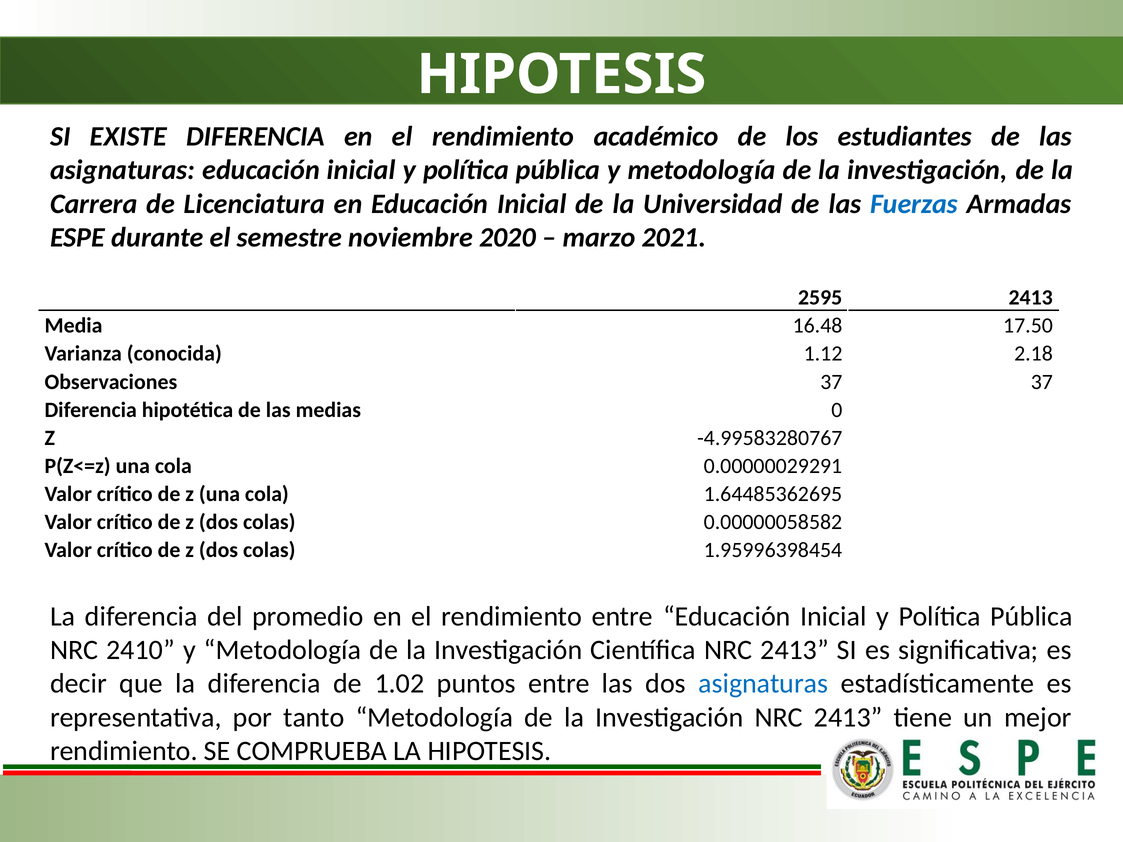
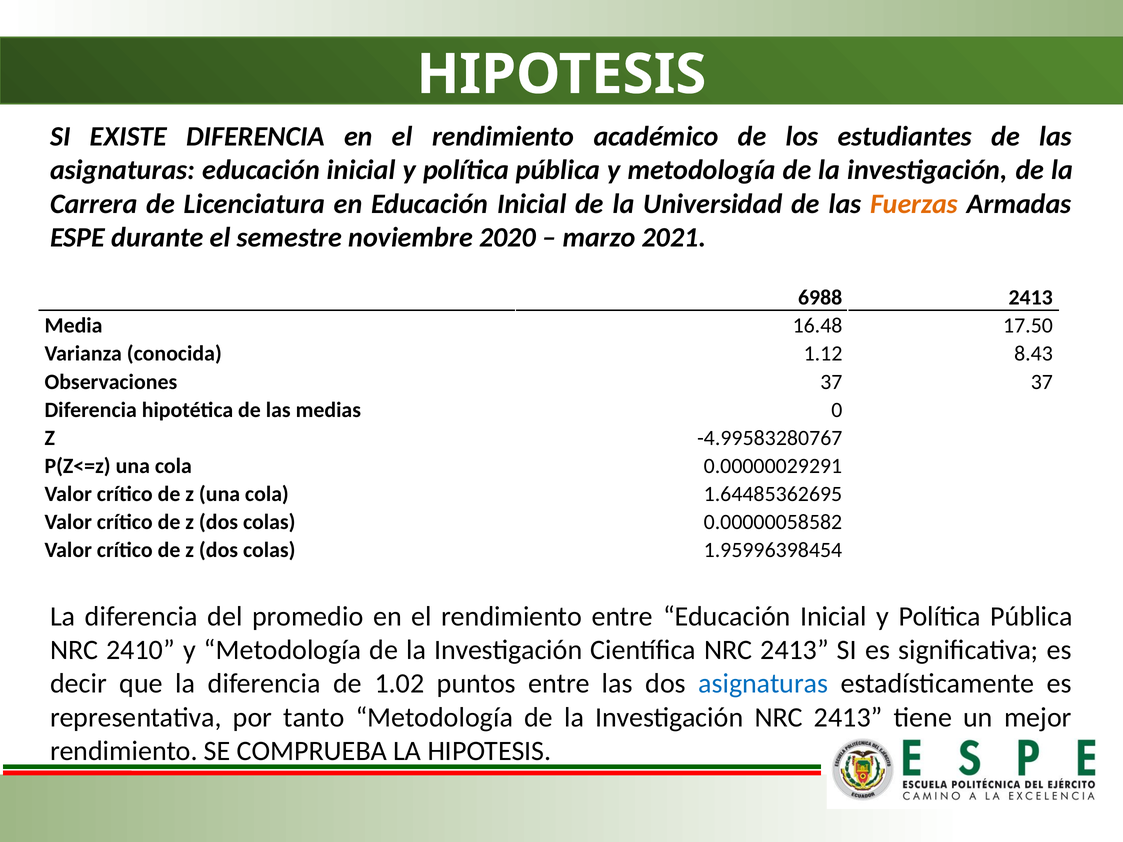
Fuerzas colour: blue -> orange (914, 204)
2595: 2595 -> 6988 (820, 298)
2.18: 2.18 -> 8.43 (1034, 354)
